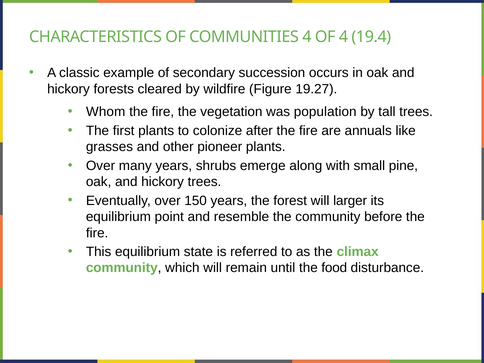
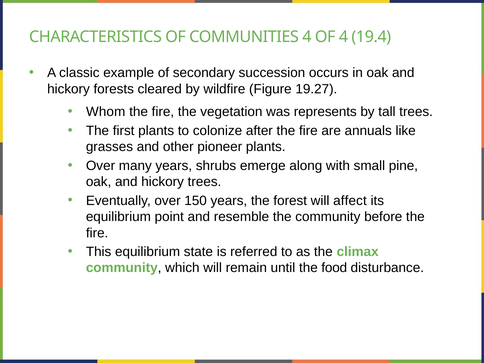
population: population -> represents (325, 112)
larger: larger -> affect (350, 201)
